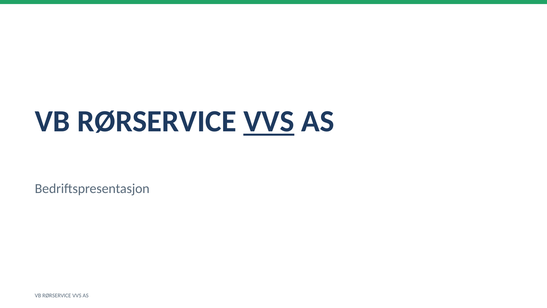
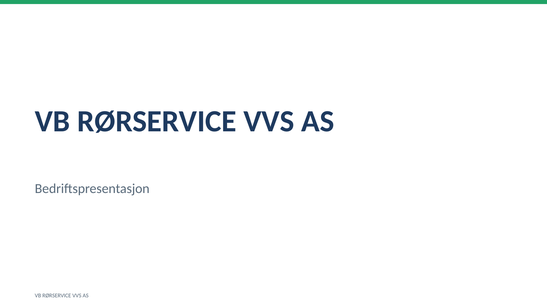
VVS underline: present -> none (269, 121)
